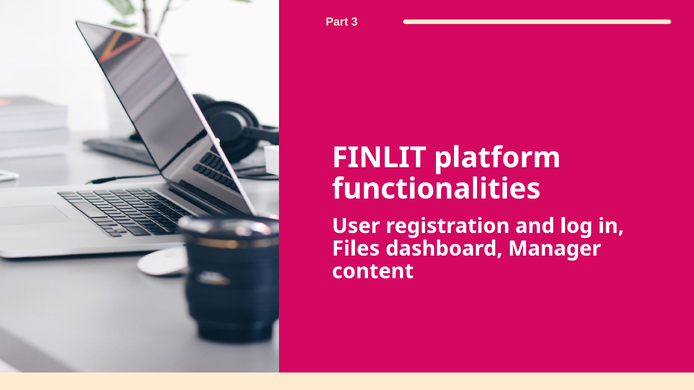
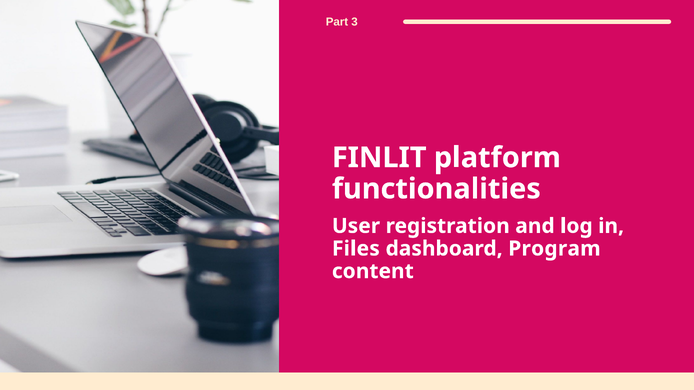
Manager: Manager -> Program (554, 249)
